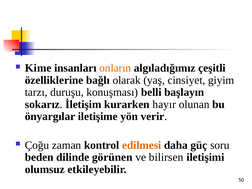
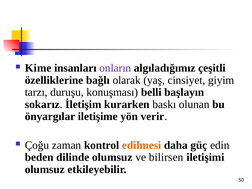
onların colour: orange -> purple (115, 68)
hayır: hayır -> baskı (164, 104)
soru: soru -> edin (220, 145)
dilinde görünen: görünen -> olumsuz (112, 157)
